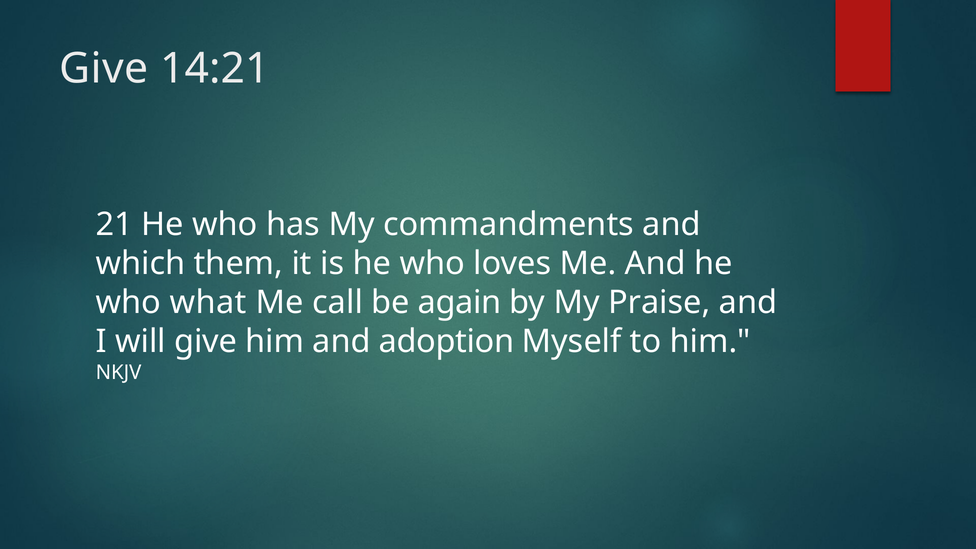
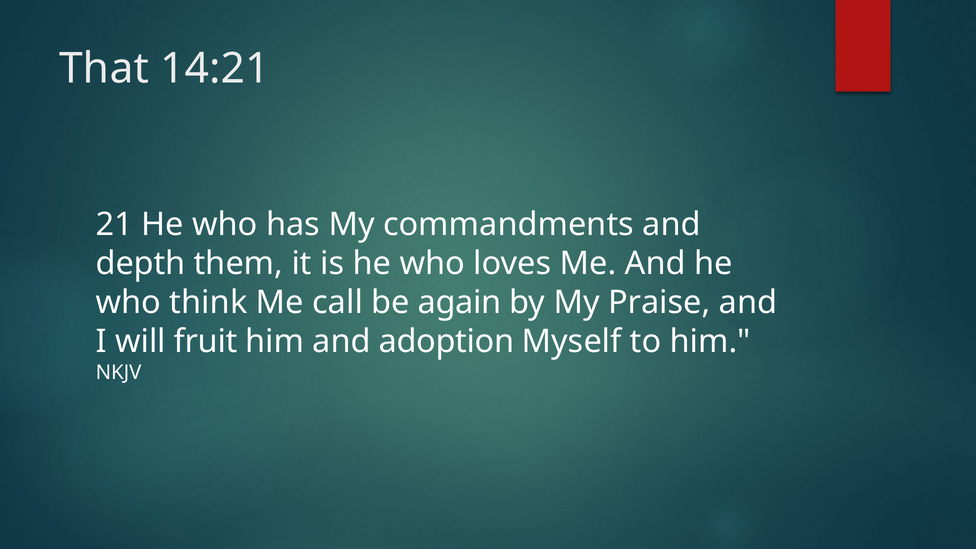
Give: Give -> That (104, 69)
which: which -> depth (141, 263)
what: what -> think (208, 302)
will give: give -> fruit (206, 342)
